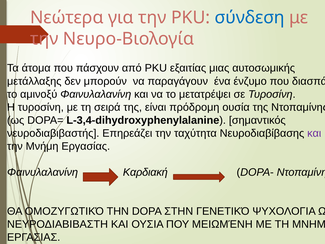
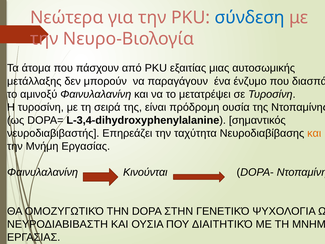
και colour: purple -> orange (314, 133)
Καρδιακή: Καρδιακή -> Κινούνται (145, 172)
ΜΕΙΩΜΈΝΗ: ΜΕΙΩΜΈΝΗ -> ΔΙΑΙΤΗΤΙΚΌ (222, 224)
